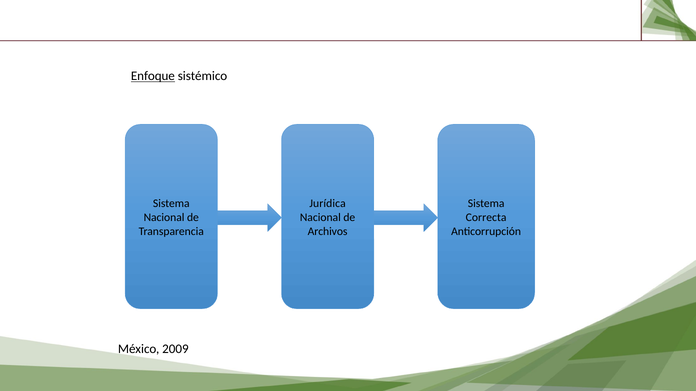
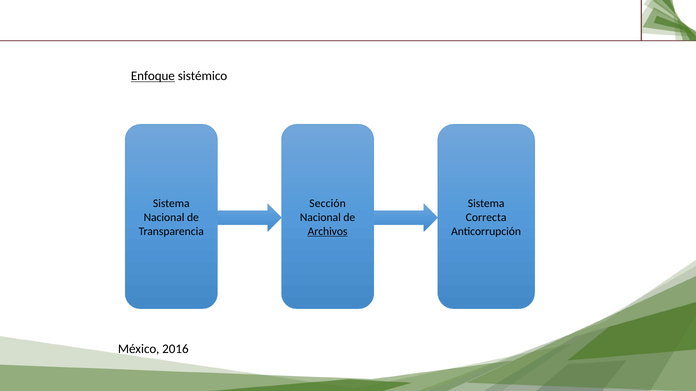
Jurídica: Jurídica -> Sección (328, 204)
Archivos underline: none -> present (328, 231)
2009: 2009 -> 2016 (175, 350)
